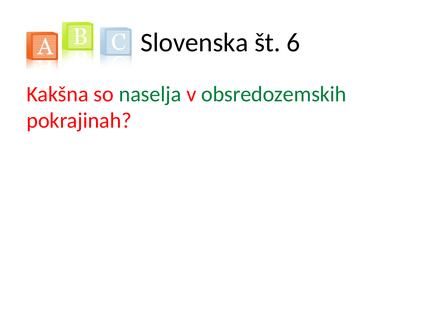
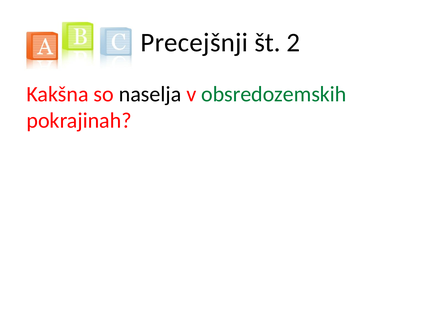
Slovenska: Slovenska -> Precejšnji (194, 43)
6: 6 -> 2 (293, 43)
naselja colour: green -> black (150, 94)
